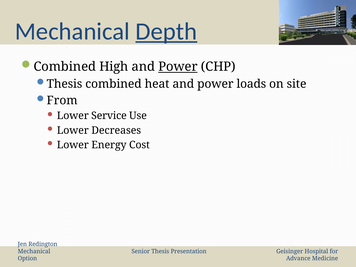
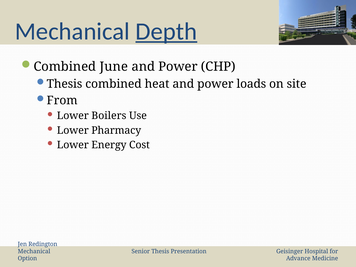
High: High -> June (114, 67)
Power underline: present -> none (178, 67)
Service: Service -> Boilers (109, 116)
Decreases: Decreases -> Pharmacy (116, 130)
